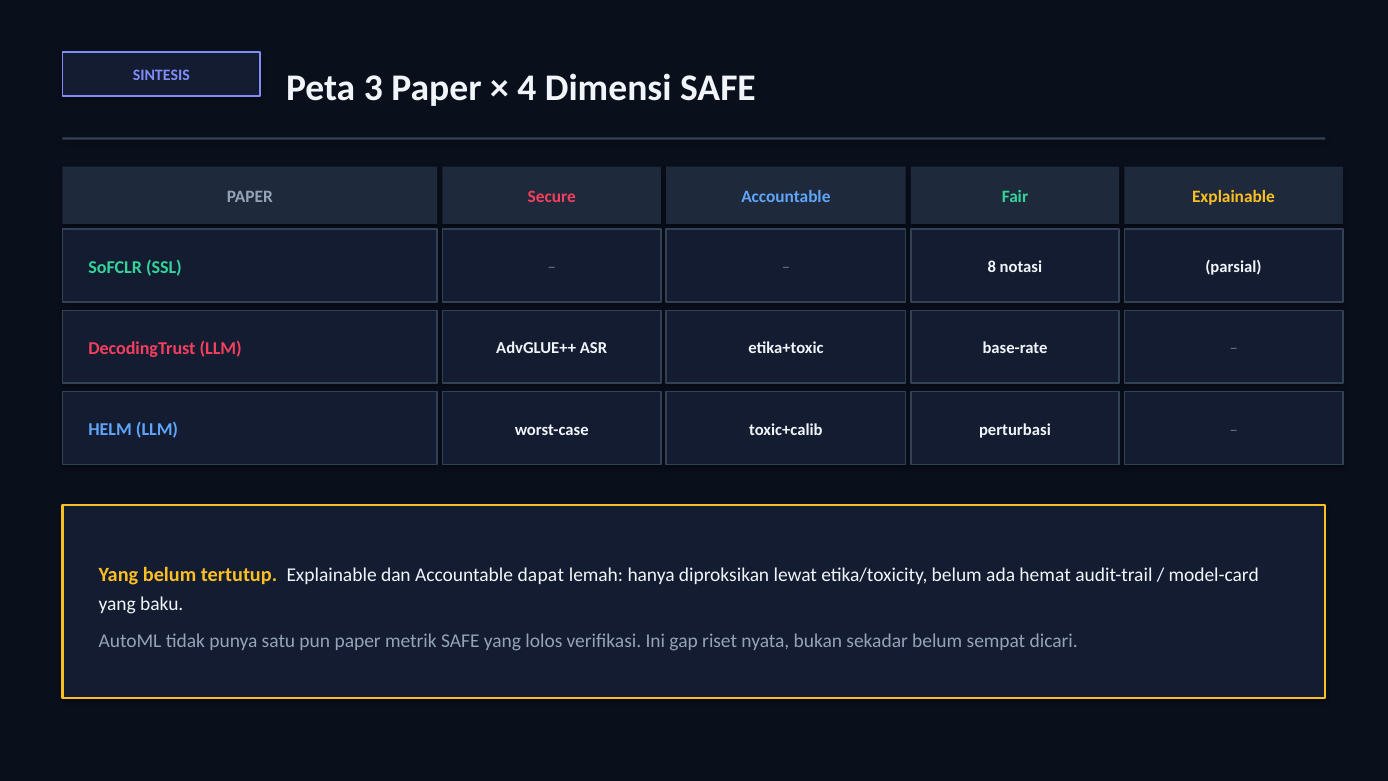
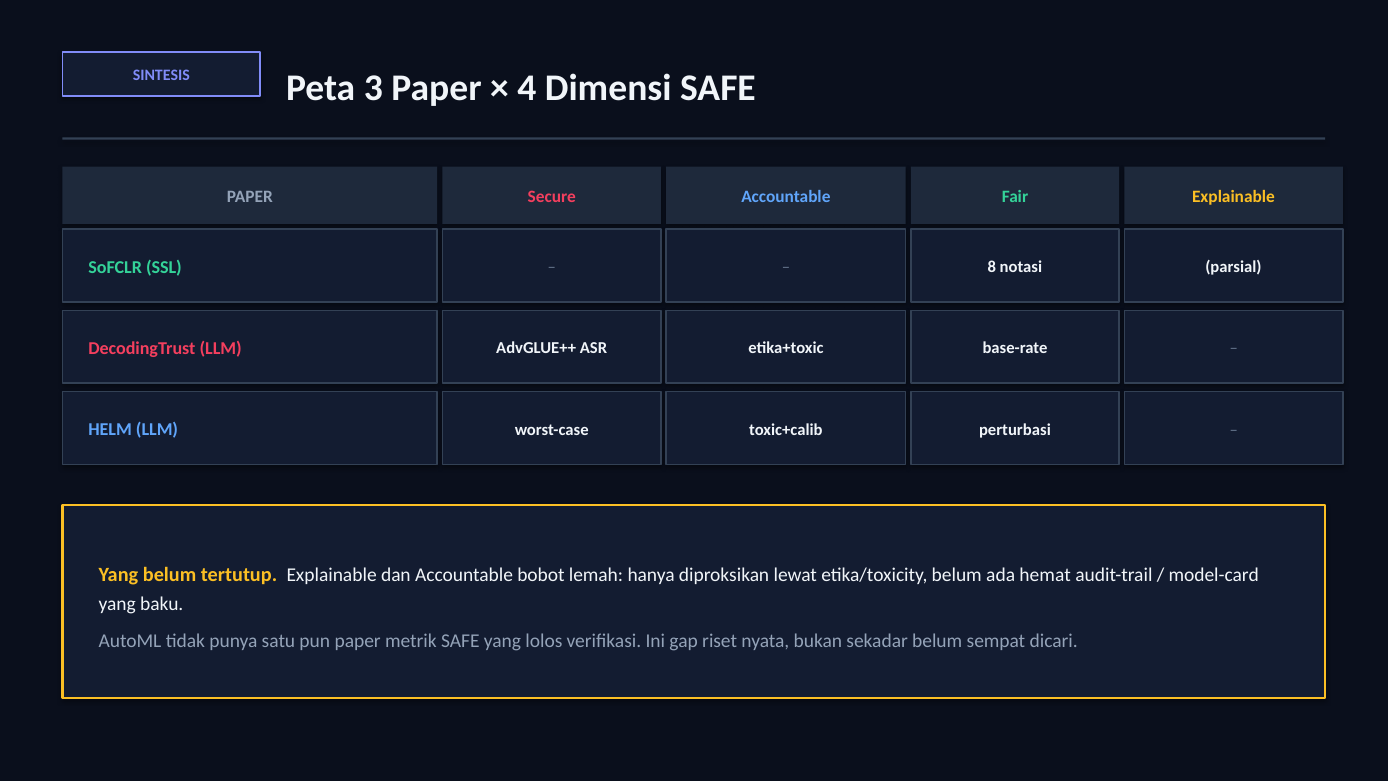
dapat: dapat -> bobot (541, 575)
